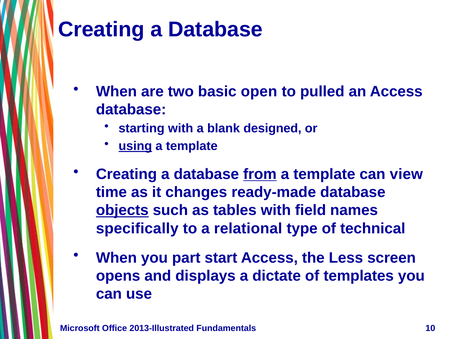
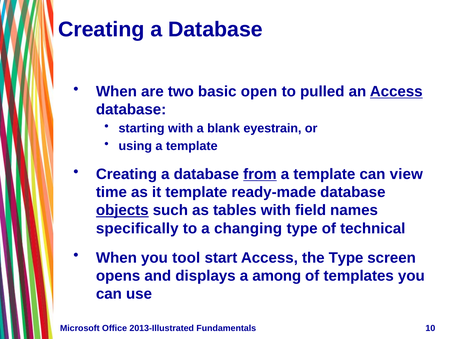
Access underline: none -> present (396, 92)
designed: designed -> eyestrain (272, 129)
using underline: present -> none (135, 146)
it changes: changes -> template (196, 192)
relational: relational -> changing (248, 228)
part: part -> tool (186, 258)
the Less: Less -> Type (346, 258)
dictate: dictate -> among (277, 276)
